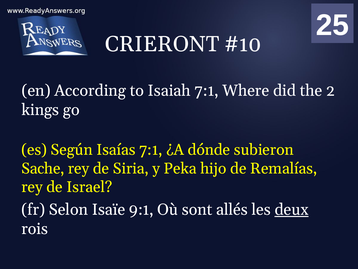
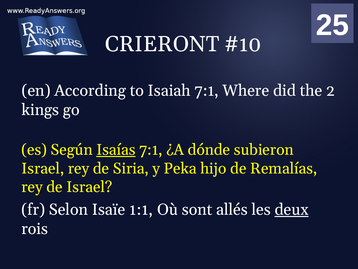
Isaías underline: none -> present (116, 150)
Sache: Sache -> Israel (43, 168)
9:1: 9:1 -> 1:1 (141, 209)
